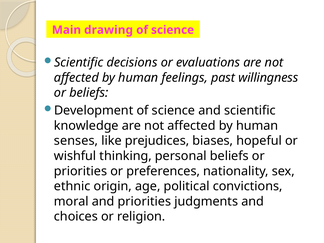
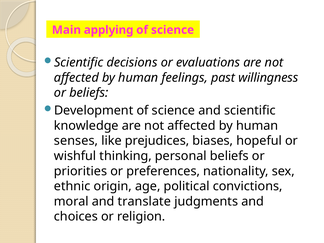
drawing: drawing -> applying (109, 30)
and priorities: priorities -> translate (144, 201)
